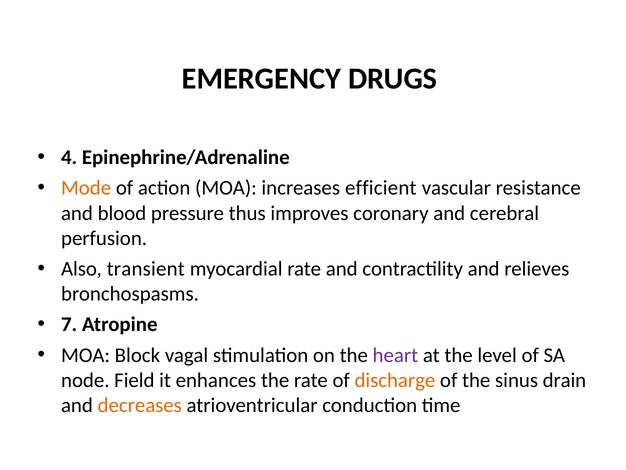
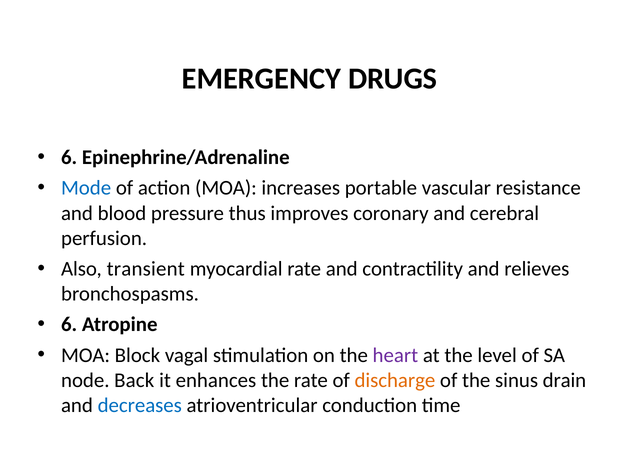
4: 4 -> 6 (69, 157)
Mode colour: orange -> blue (86, 188)
efficient: efficient -> portable (381, 188)
7: 7 -> 6 (69, 324)
Field: Field -> Back (134, 380)
decreases colour: orange -> blue (140, 405)
